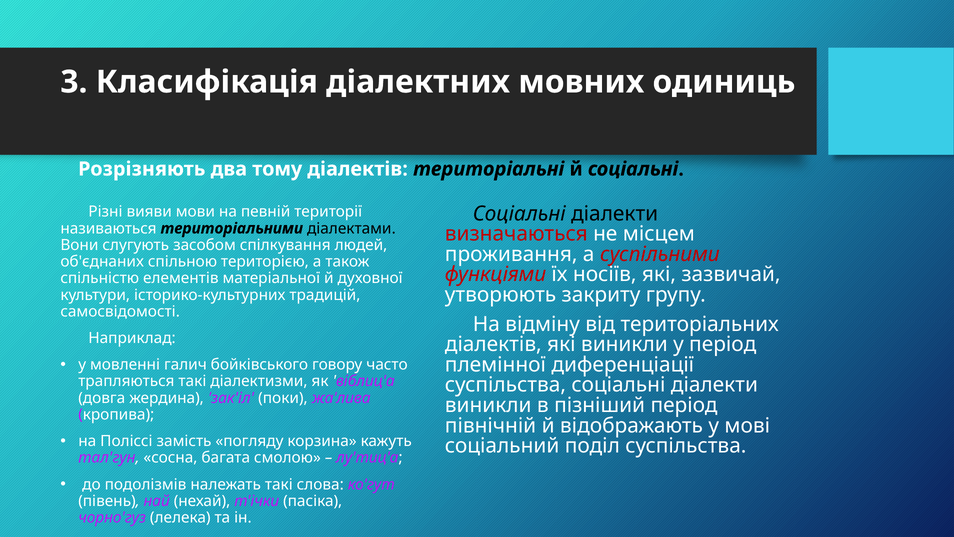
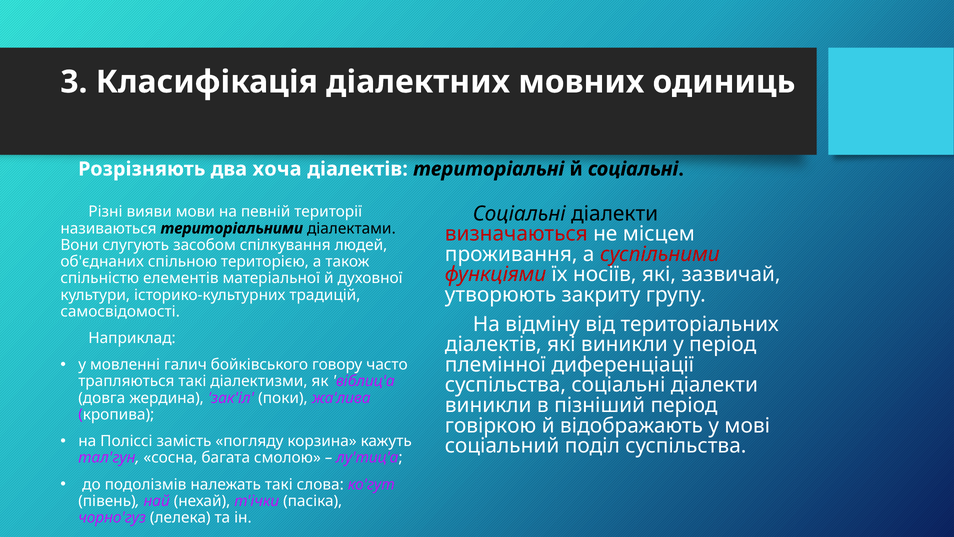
тому: тому -> хоча (277, 169)
північній: північній -> говіркою (491, 425)
